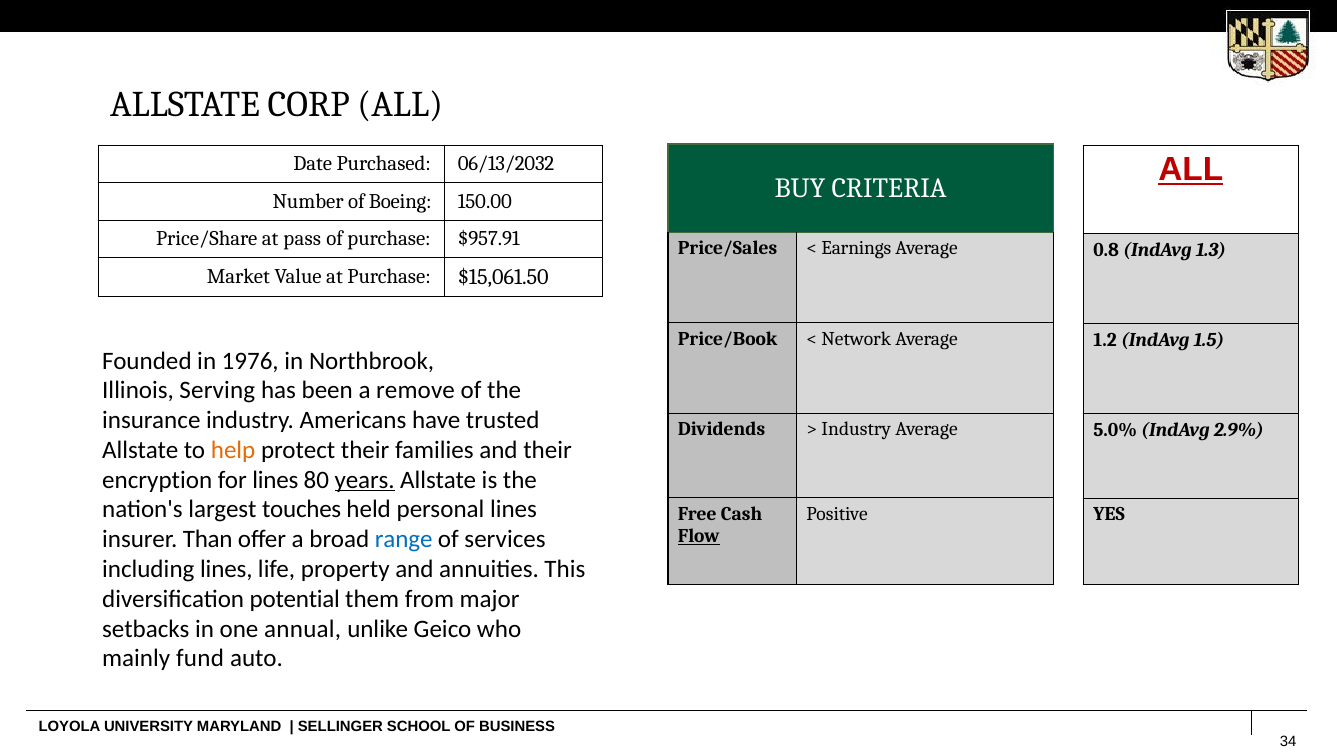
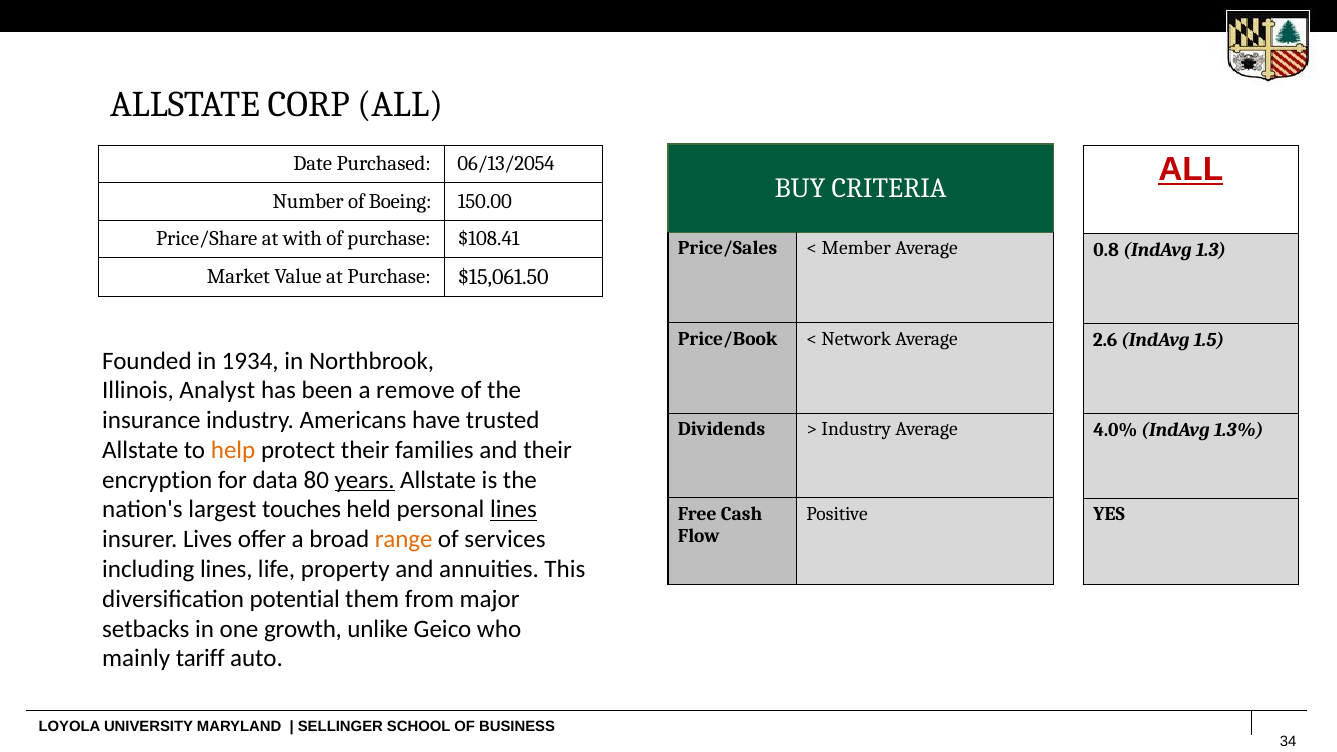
06/13/2032: 06/13/2032 -> 06/13/2054 (506, 164)
pass: pass -> with (302, 239)
$957.91: $957.91 -> $108.41 (489, 239)
Earnings: Earnings -> Member (856, 248)
1.2: 1.2 -> 2.6 (1105, 340)
1976: 1976 -> 1934 (250, 361)
Serving: Serving -> Analyst (217, 391)
5.0%: 5.0% -> 4.0% (1115, 430)
2.9%: 2.9% -> 1.3% (1239, 430)
for lines: lines -> data (275, 480)
lines underline: none -> present (513, 510)
Flow underline: present -> none (699, 536)
Than: Than -> Lives (208, 540)
range colour: blue -> orange (404, 540)
annual: annual -> growth (303, 629)
fund: fund -> tariff (200, 659)
